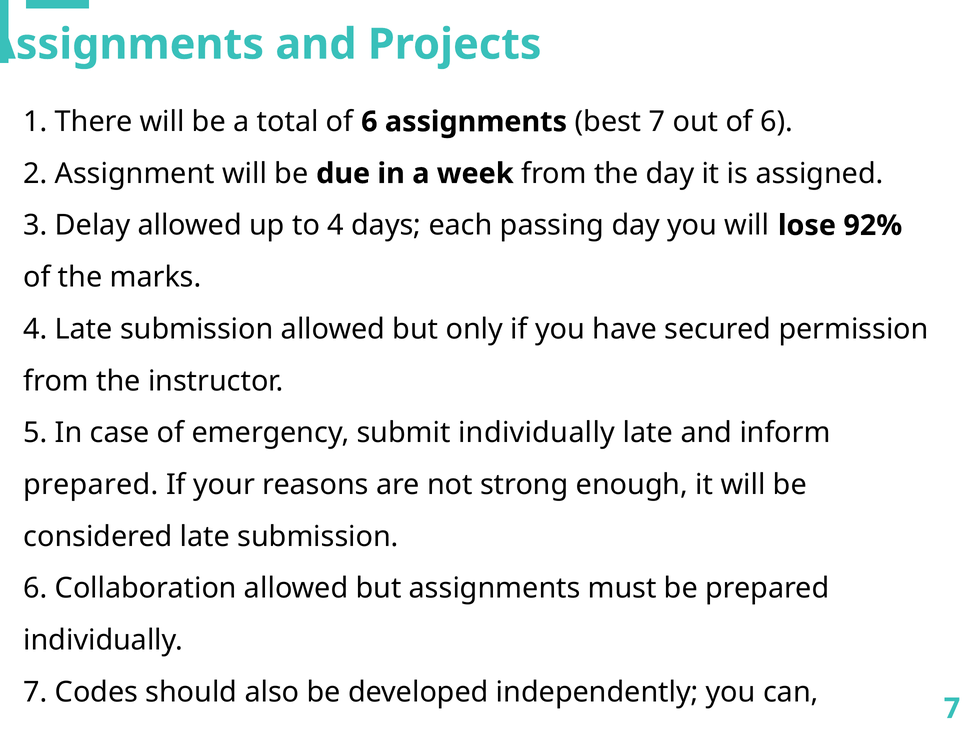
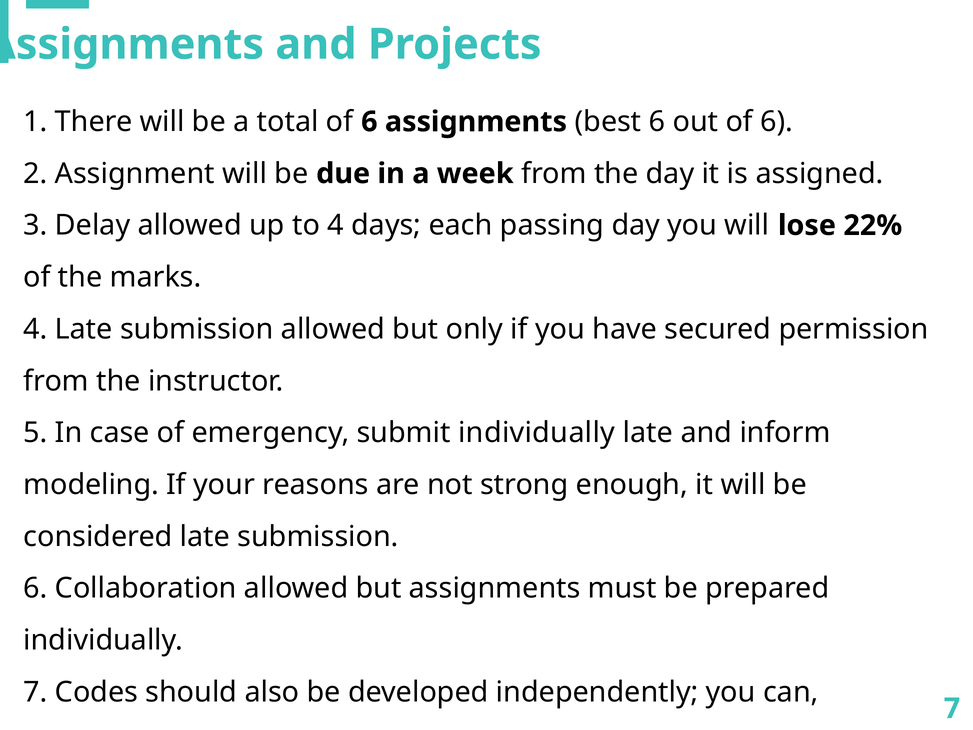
best 7: 7 -> 6 (657, 122)
92%: 92% -> 22% (873, 225)
prepared: prepared -> modeling (91, 485)
